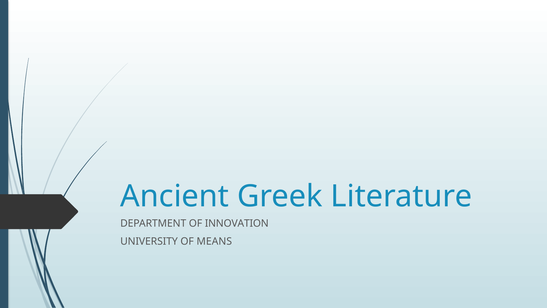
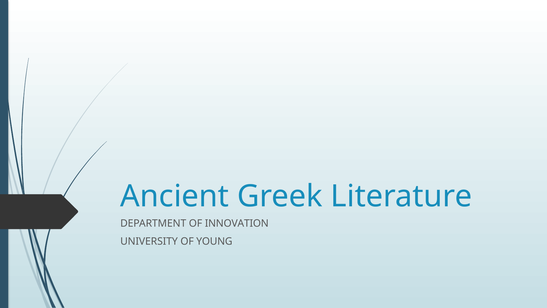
MEANS: MEANS -> YOUNG (214, 241)
